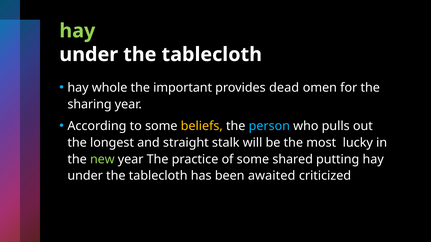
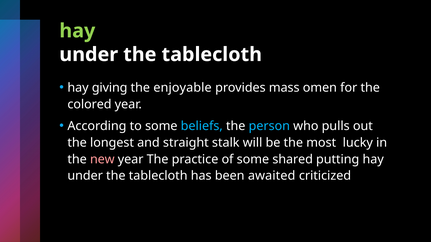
whole: whole -> giving (110, 88)
important: important -> enjoyable (183, 88)
dead: dead -> mass (284, 88)
sharing: sharing -> colored (89, 104)
beliefs colour: yellow -> light blue (202, 126)
new colour: light green -> pink (102, 159)
